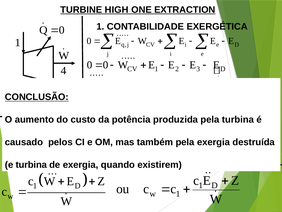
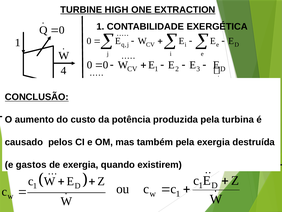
e turbina: turbina -> gastos (31, 164)
